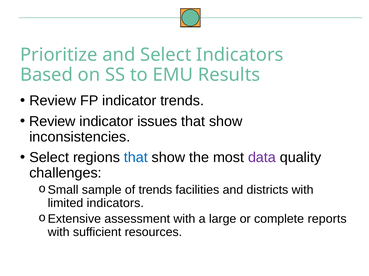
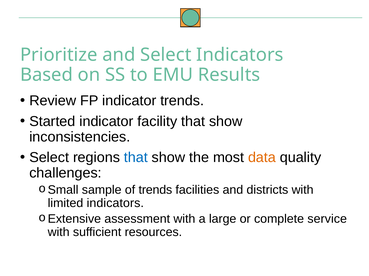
Review: Review -> Started (52, 122)
issues: issues -> facility (157, 122)
data colour: purple -> orange (262, 158)
reports: reports -> service (327, 219)
